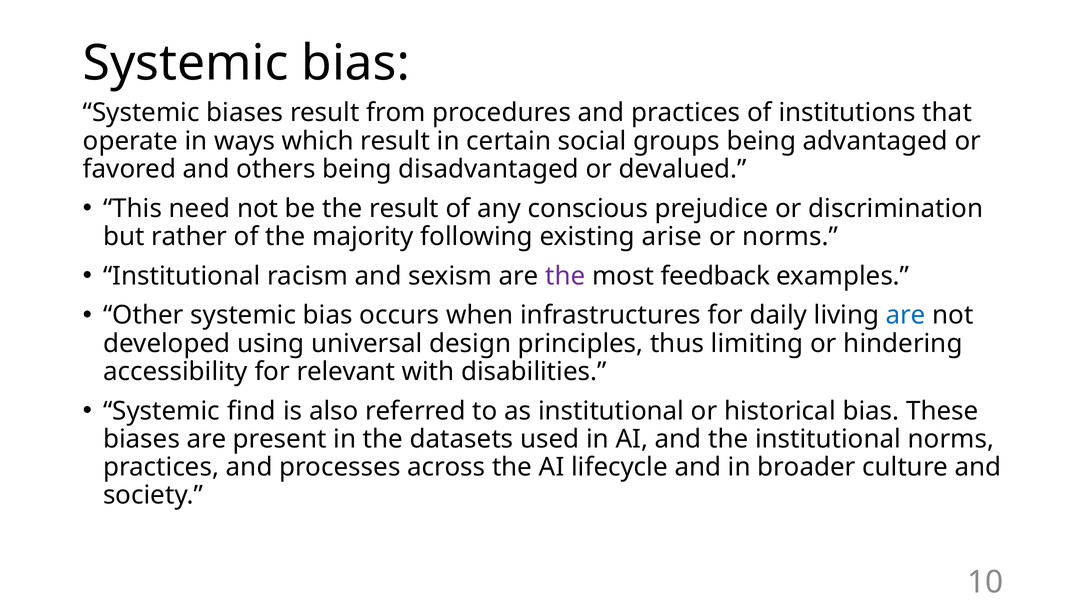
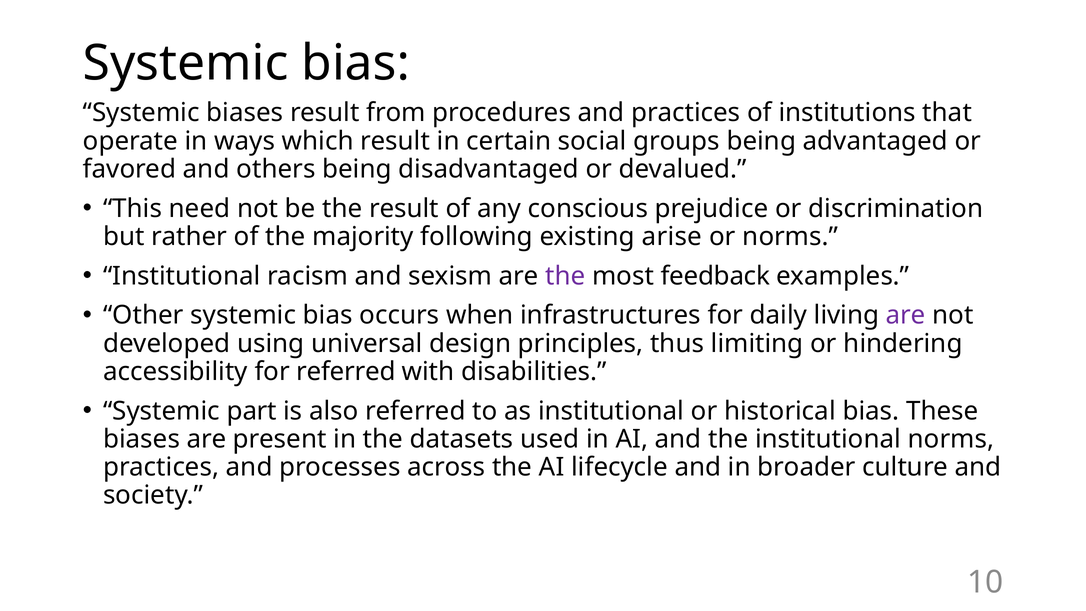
are colour: blue -> purple (906, 315)
for relevant: relevant -> referred (346, 372)
find: find -> part (252, 411)
